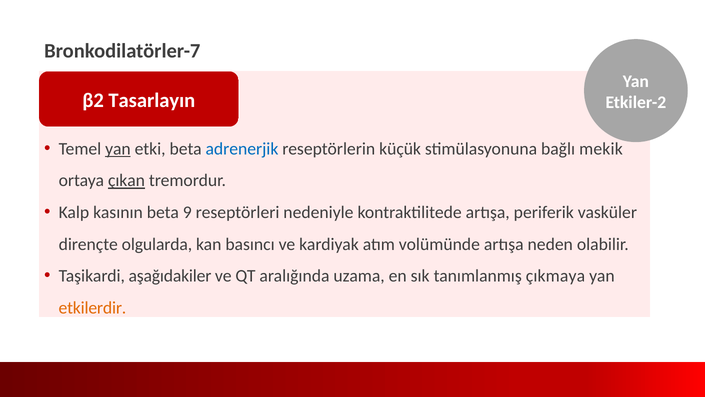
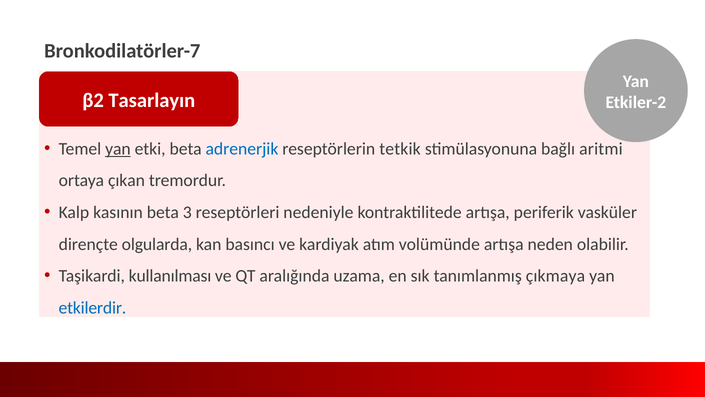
küçük: küçük -> tetkik (400, 149)
mekik: mekik -> aritmi (601, 149)
çıkan underline: present -> none (126, 180)
9: 9 -> 3 (187, 212)
aşağıdakiler: aşağıdakiler -> kullanılması (170, 276)
etkilerdir colour: orange -> blue (92, 307)
